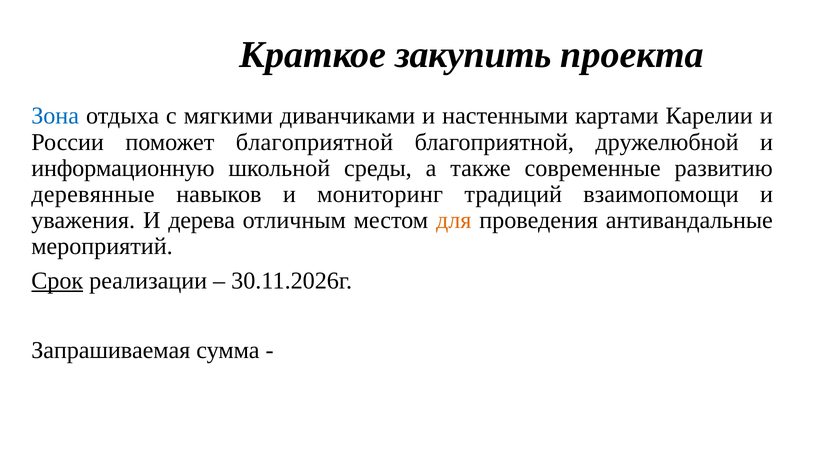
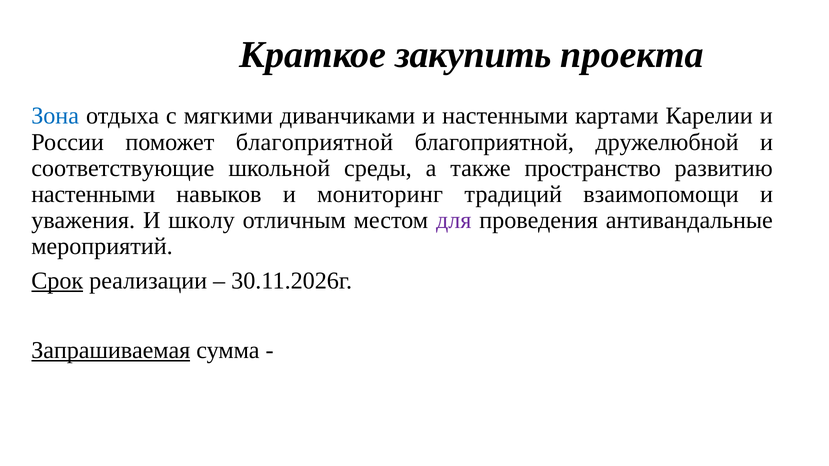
информационную: информационную -> соответствующие (123, 168)
современные: современные -> пространство (593, 168)
деревянные: деревянные -> настенными (93, 194)
дерева: дерева -> школу (202, 220)
для colour: orange -> purple (454, 220)
Запрашиваемая underline: none -> present (111, 351)
